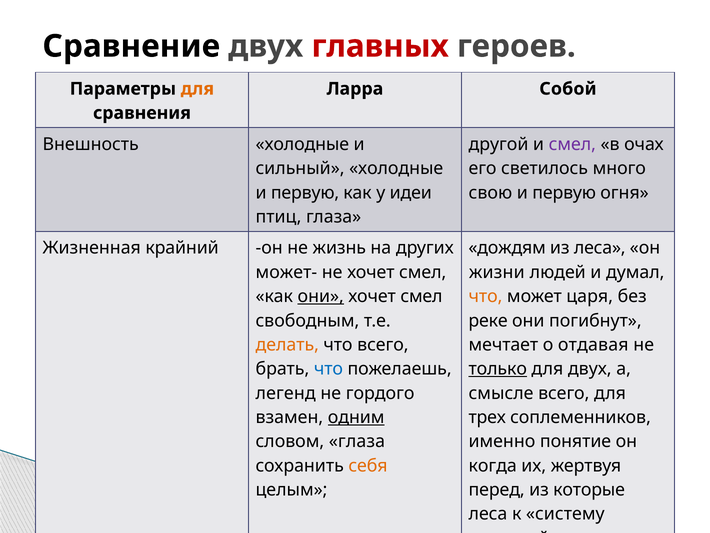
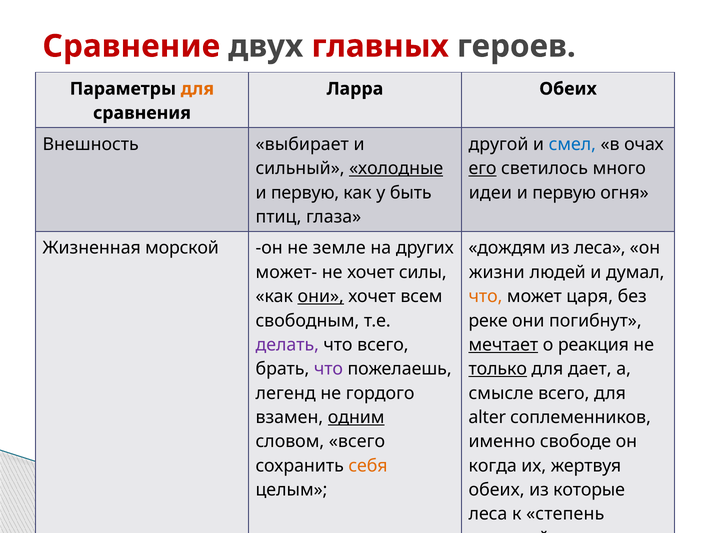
Сравнение colour: black -> red (131, 46)
Ларра Собой: Собой -> Обеих (568, 89)
Внешность холодные: холодные -> выбирает (302, 144)
смел colour: purple -> blue (572, 144)
холодные underline: none -> present (396, 168)
его underline: none -> present (483, 168)
идеи: идеи -> быть (411, 192)
свою: свою -> идеи (490, 192)
крайний: крайний -> морской (182, 248)
жизнь: жизнь -> земле (339, 248)
не хочет смел: смел -> силы (423, 272)
смел: смел -> всем (421, 296)
делать colour: orange -> purple (287, 345)
мечтает underline: none -> present (503, 345)
отдавая: отдавая -> реакция (593, 345)
что colour: blue -> purple (328, 369)
для двух: двух -> дает (590, 369)
трех: трех -> alter (487, 417)
словом глаза: глаза -> всего (357, 441)
понятие: понятие -> свободе (575, 441)
перед: перед -> обеих (497, 489)
систему: систему -> степень (565, 514)
